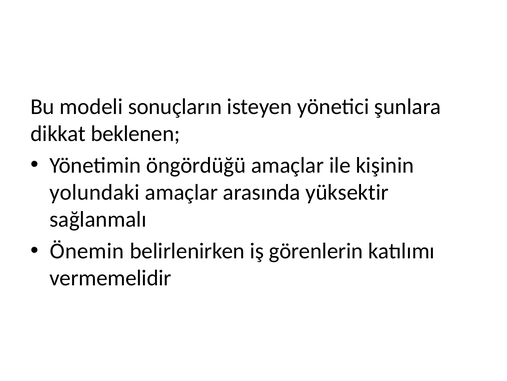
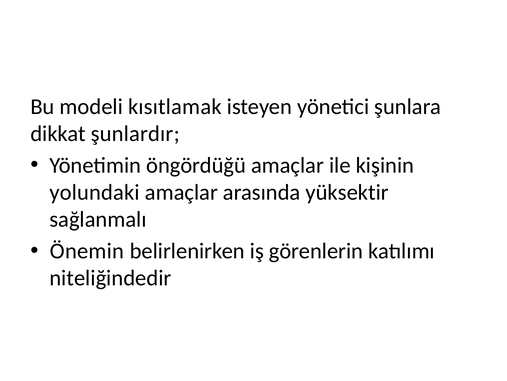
sonuçların: sonuçların -> kısıtlamak (175, 106)
beklenen: beklenen -> şunlardır (135, 133)
vermemelidir: vermemelidir -> niteliğindedir (110, 278)
